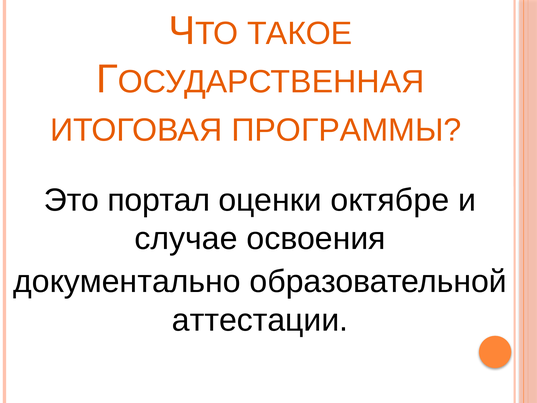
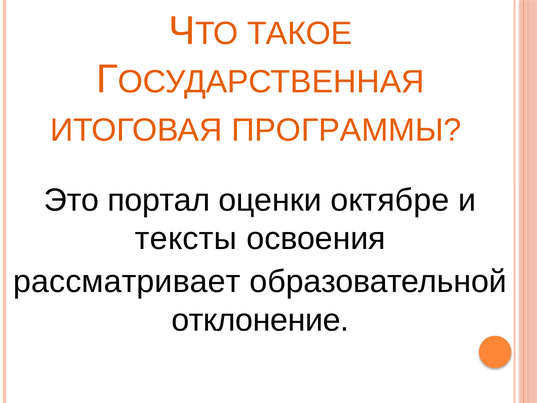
случае: случае -> тексты (186, 239)
документально: документально -> рассматривает (127, 282)
аттестации: аттестации -> отклонение (260, 320)
